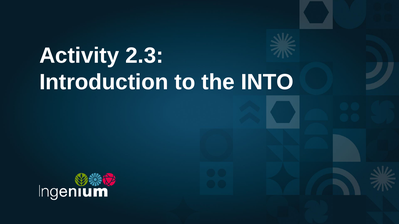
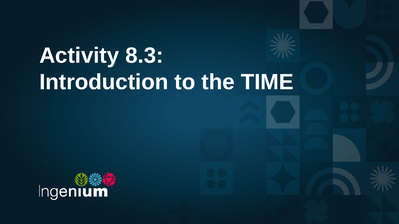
2.3: 2.3 -> 8.3 (144, 56)
INTO: INTO -> TIME (267, 82)
